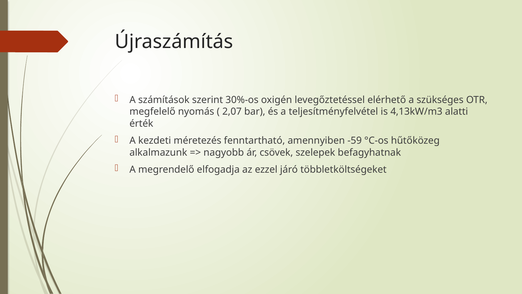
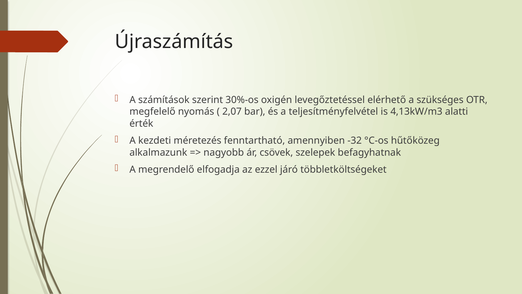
-59: -59 -> -32 (355, 141)
